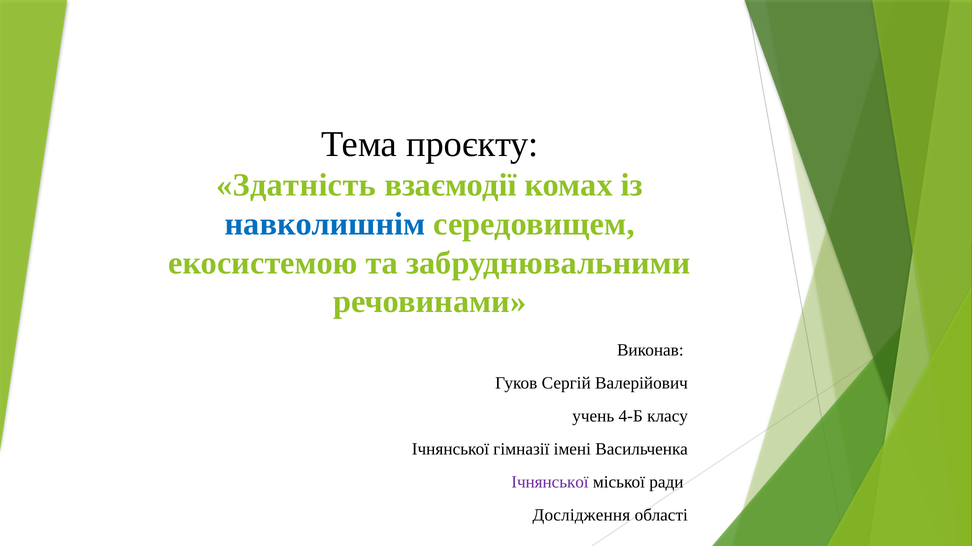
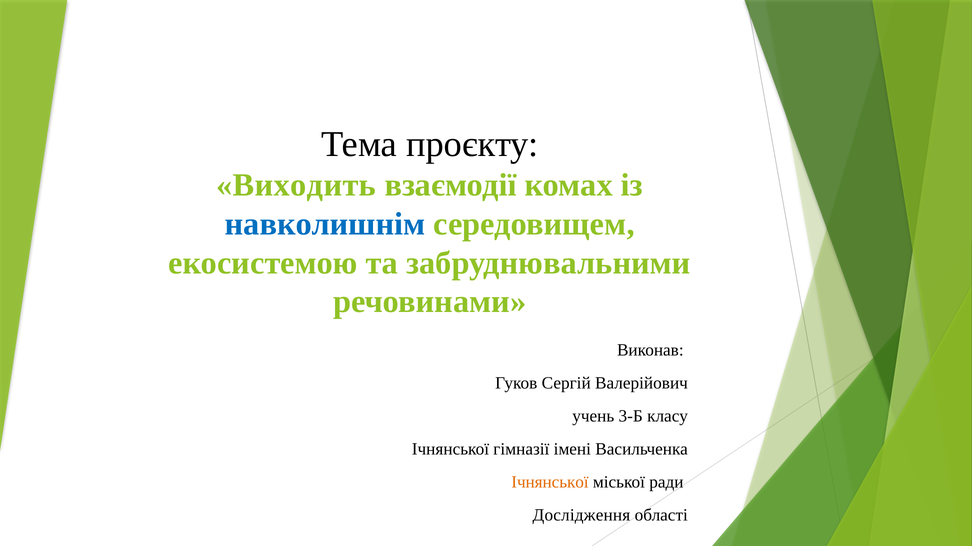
Здатність: Здатність -> Виходить (296, 185)
4-Б: 4-Б -> 3-Б (631, 417)
Ічнянської colour: purple -> orange (550, 483)
